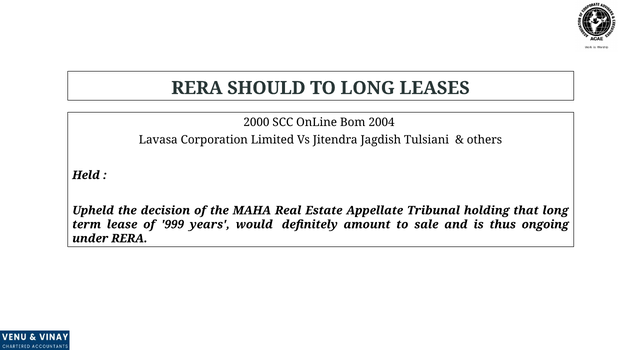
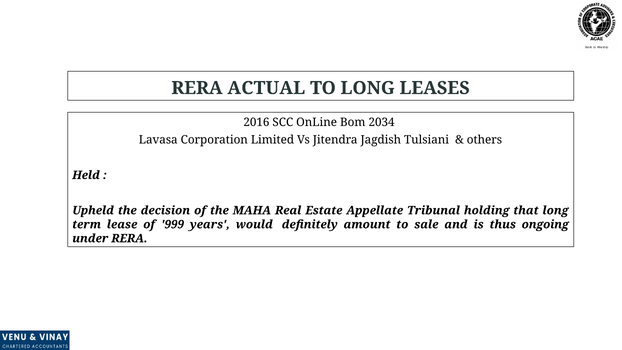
SHOULD: SHOULD -> ACTUAL (266, 88)
2000: 2000 -> 2016 (256, 122)
2004: 2004 -> 2034 (382, 122)
